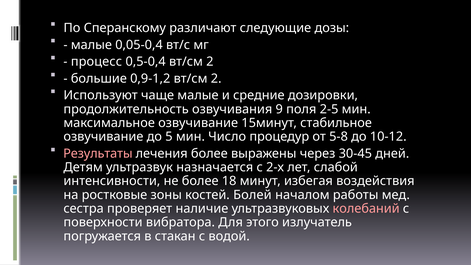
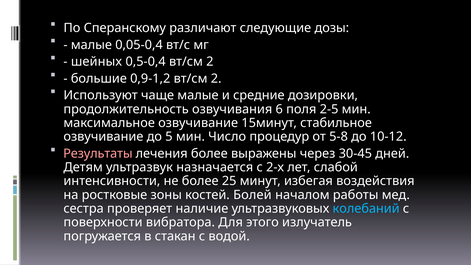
процесс: процесс -> шейных (96, 62)
9: 9 -> 6 (279, 109)
18: 18 -> 25 (229, 181)
колебаний colour: pink -> light blue (366, 209)
